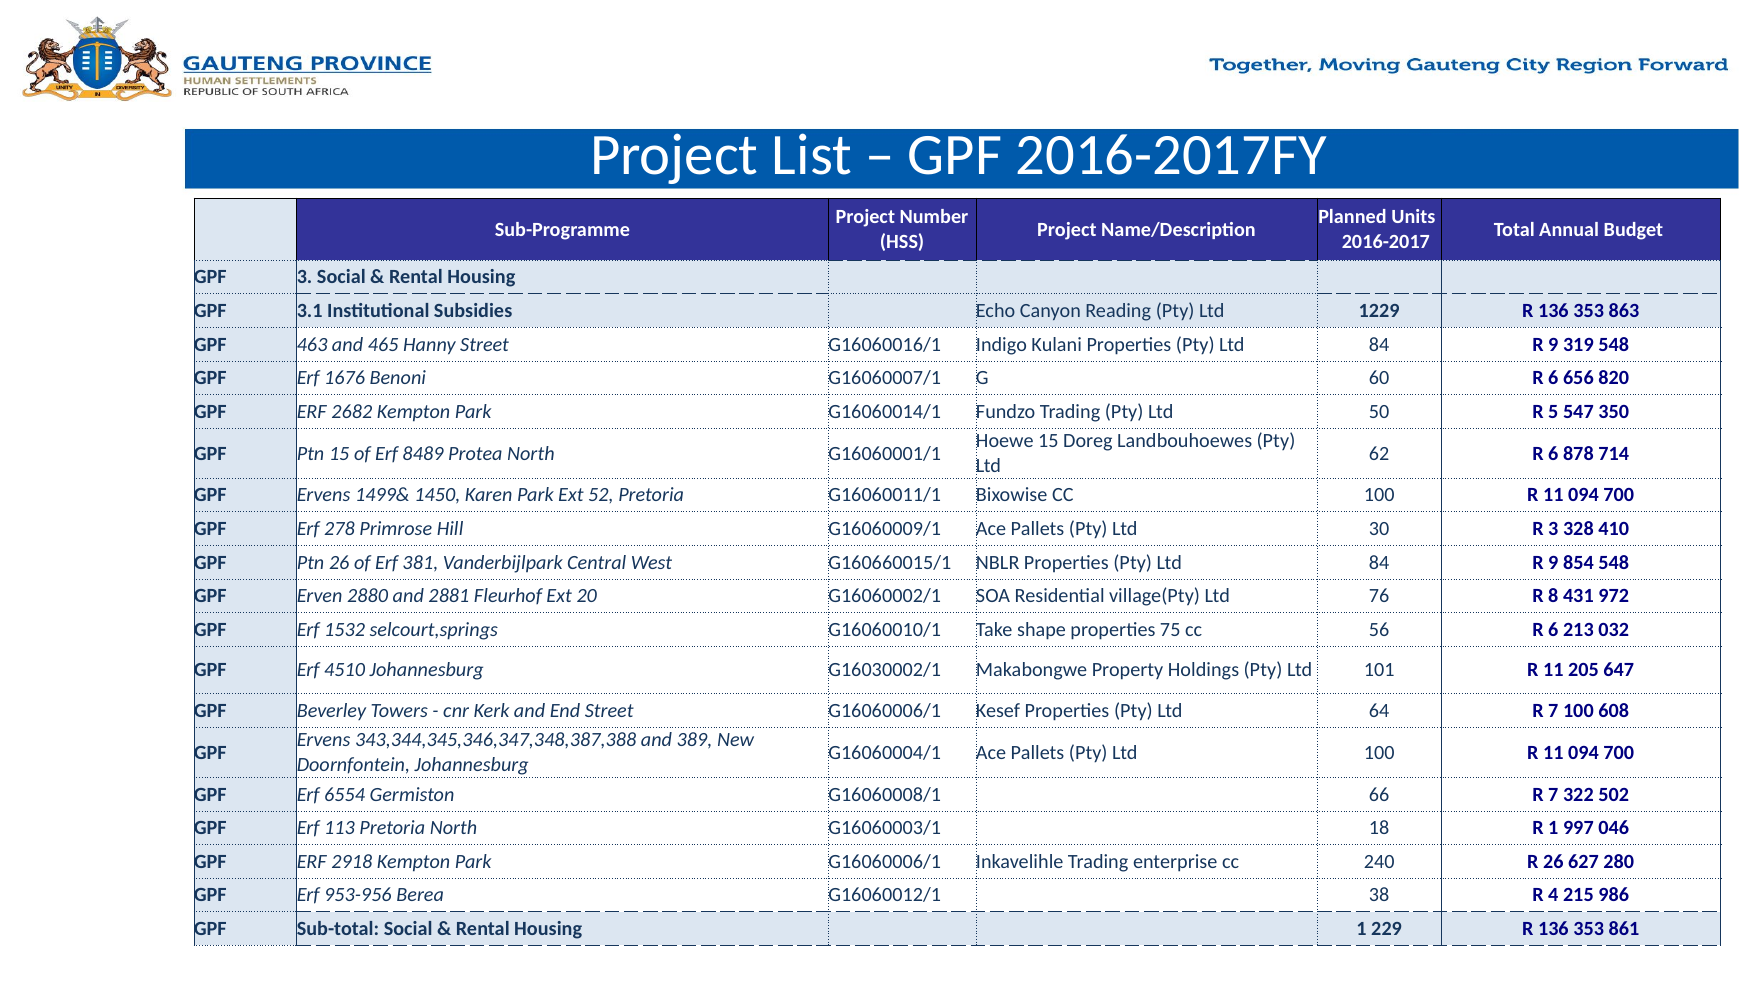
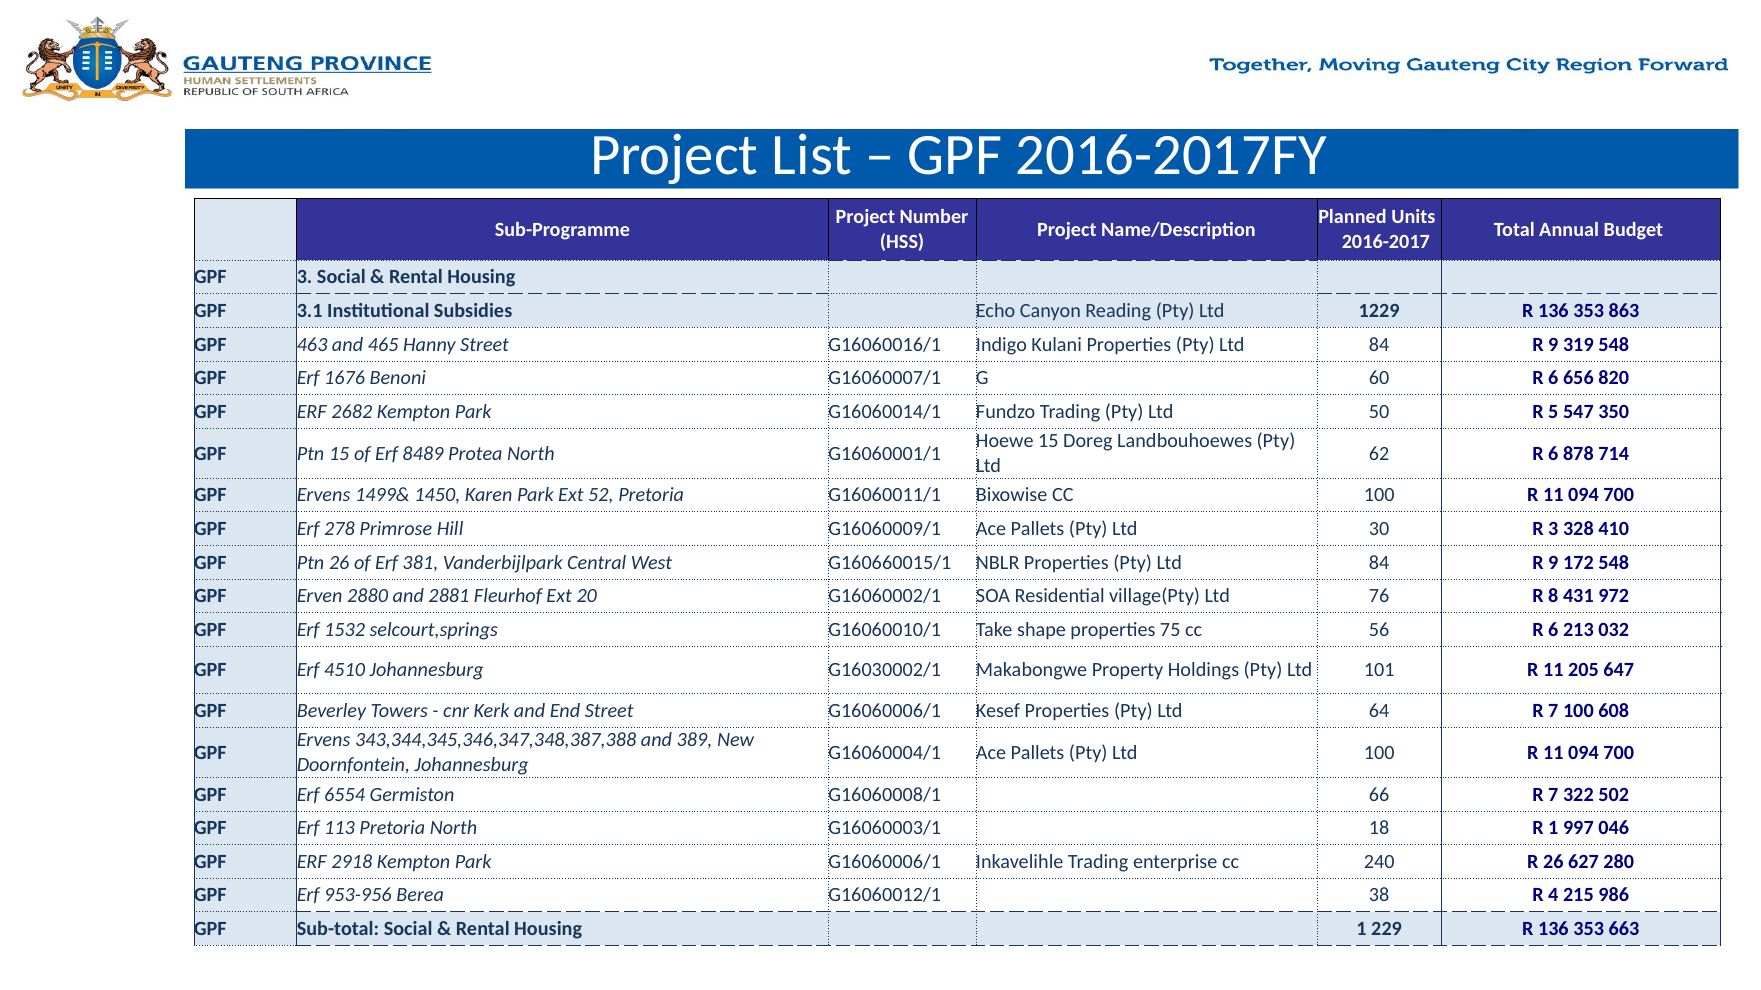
854: 854 -> 172 (1578, 563)
861: 861 -> 663 (1624, 929)
